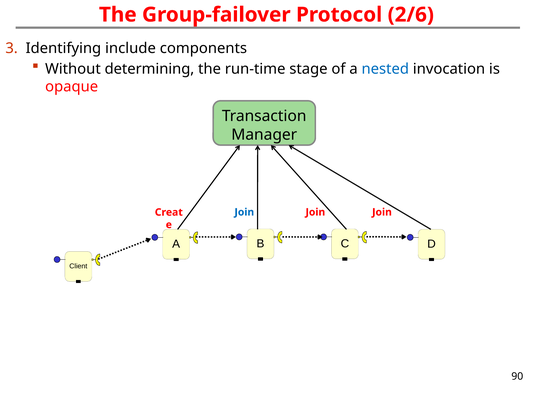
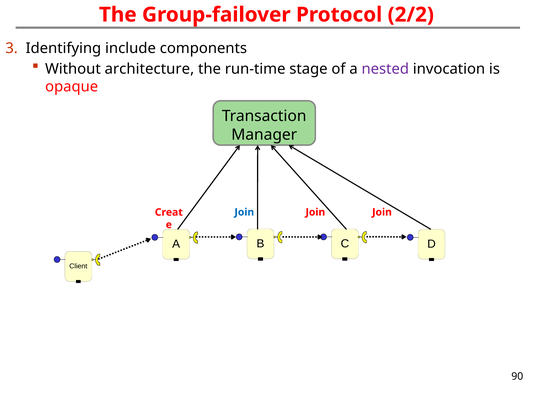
2/6: 2/6 -> 2/2 (411, 15)
determining: determining -> architecture (149, 69)
nested colour: blue -> purple (385, 69)
